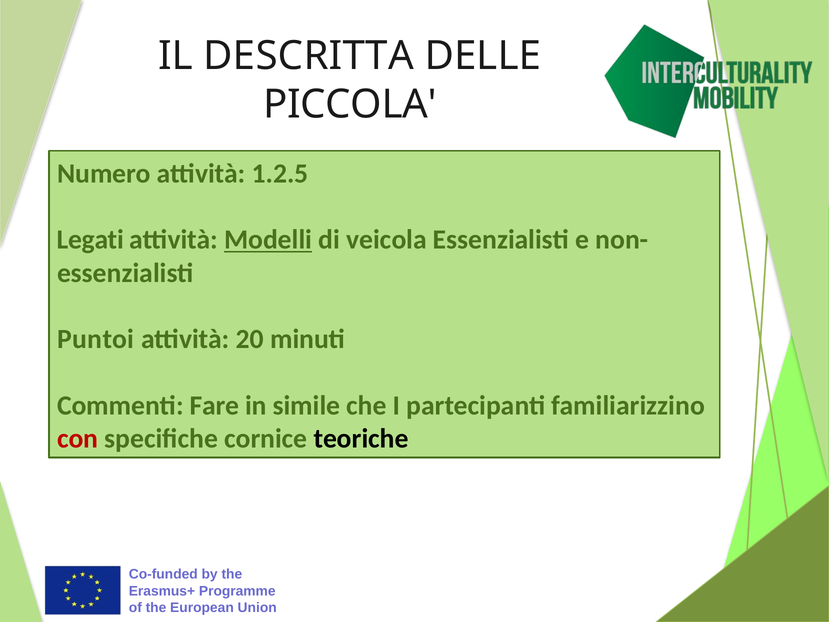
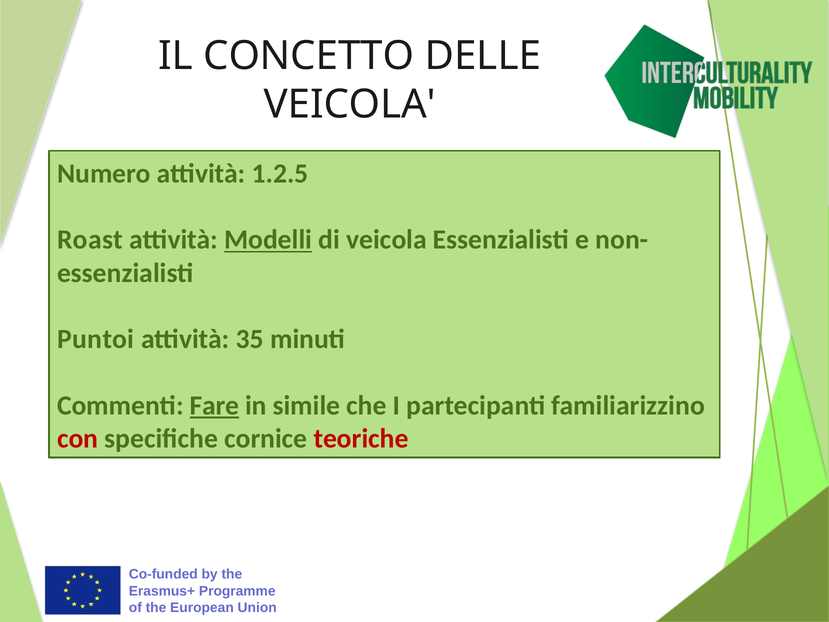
DESCRITTA: DESCRITTA -> CONCETTO (309, 56)
PICCOLA: PICCOLA -> VEICOLA (350, 104)
Legati: Legati -> Roast (90, 240)
20: 20 -> 35 (250, 339)
Fare underline: none -> present (215, 406)
teoriche colour: black -> red (361, 439)
